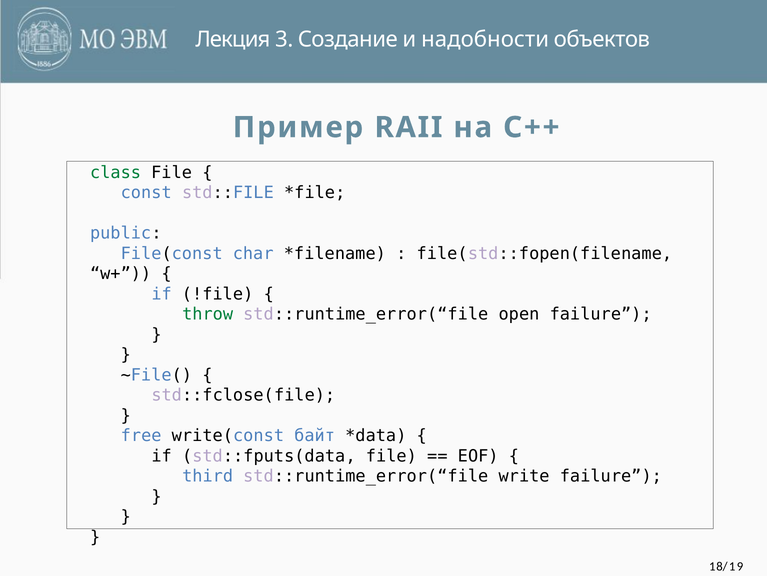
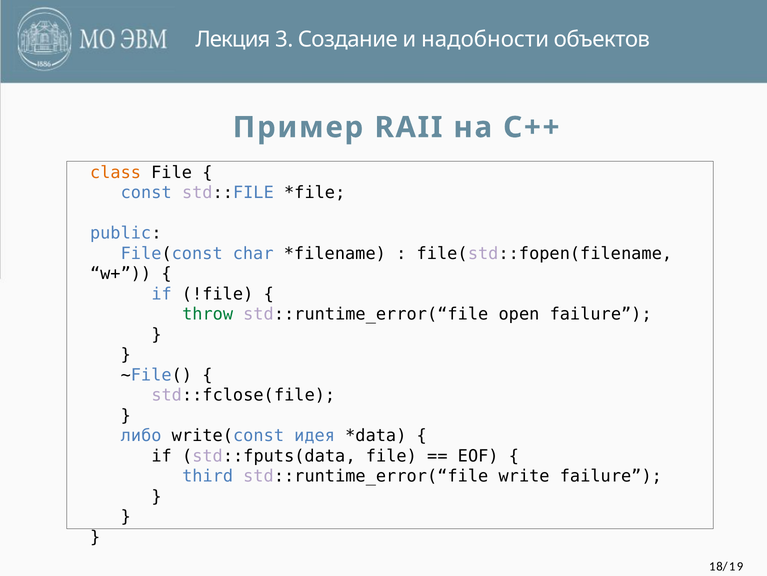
class colour: green -> orange (116, 172)
free: free -> либо (141, 436)
байт: байт -> идея (315, 436)
